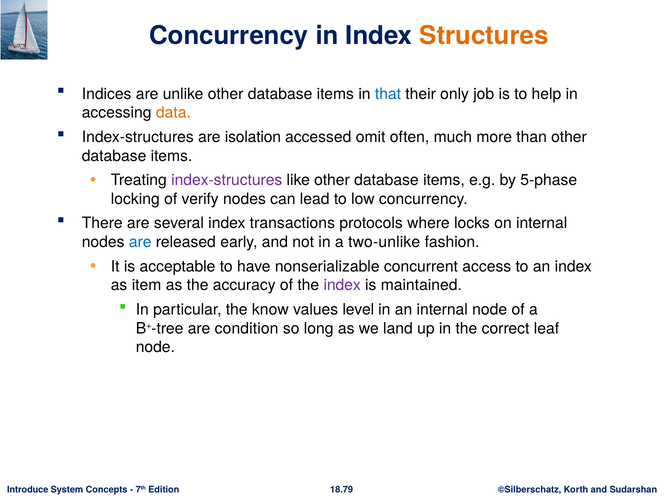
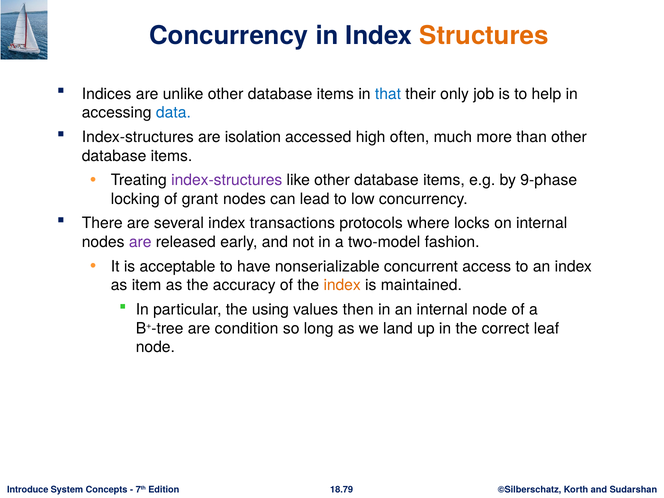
data colour: orange -> blue (173, 113)
omit: omit -> high (371, 137)
5-phase: 5-phase -> 9-phase (549, 180)
verify: verify -> grant (200, 199)
are colour: blue -> purple (140, 242)
two-unlike: two-unlike -> two-model (384, 242)
index colour: purple -> orange (342, 285)
know: know -> using (270, 310)
level: level -> then (358, 310)
